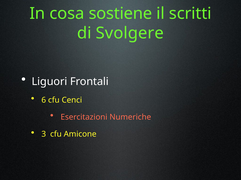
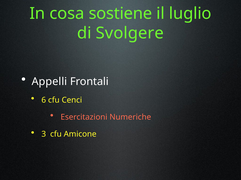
scritti: scritti -> luglio (190, 14)
Liguori: Liguori -> Appelli (49, 82)
